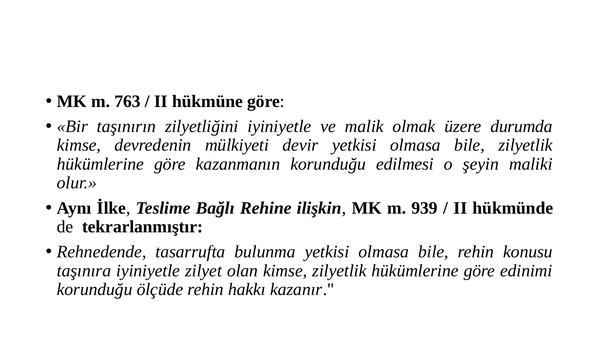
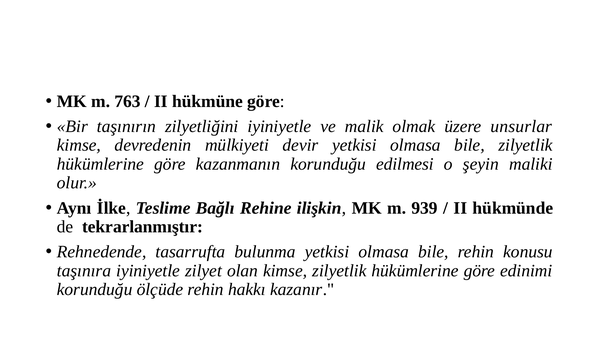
durumda: durumda -> unsurlar (521, 126)
